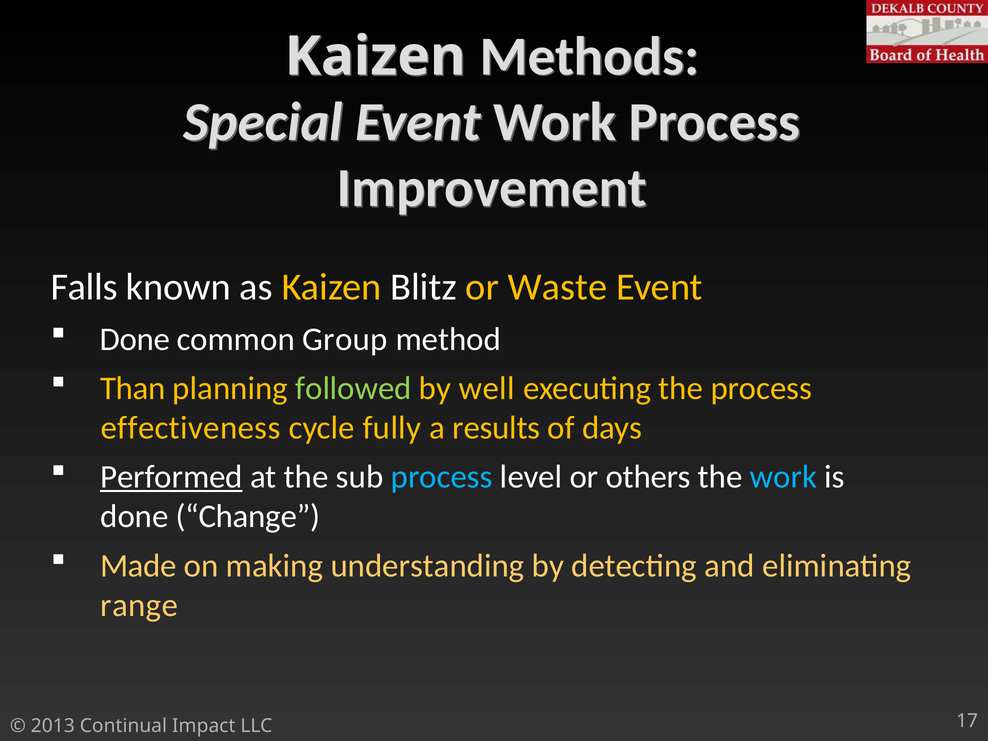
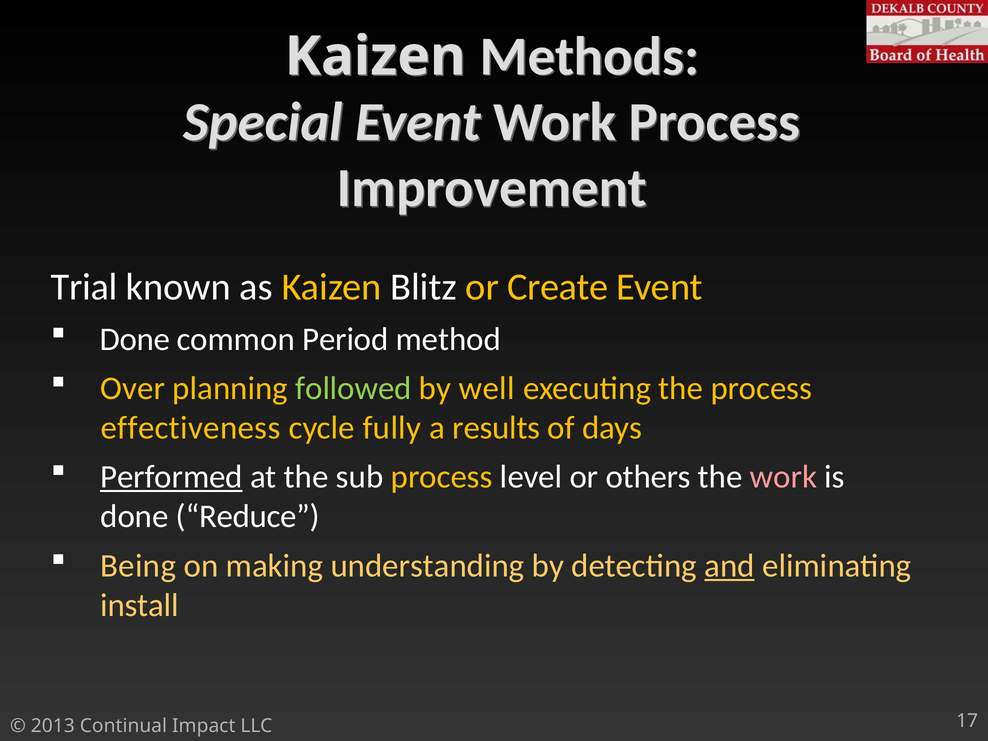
Falls: Falls -> Trial (84, 287)
Waste: Waste -> Create (558, 287)
Group: Group -> Period (345, 339)
Than: Than -> Over (133, 388)
process colour: light blue -> yellow (442, 477)
work colour: light blue -> pink (783, 477)
Change: Change -> Reduce (248, 517)
Made: Made -> Being (138, 566)
and underline: none -> present (730, 566)
range: range -> install (140, 605)
